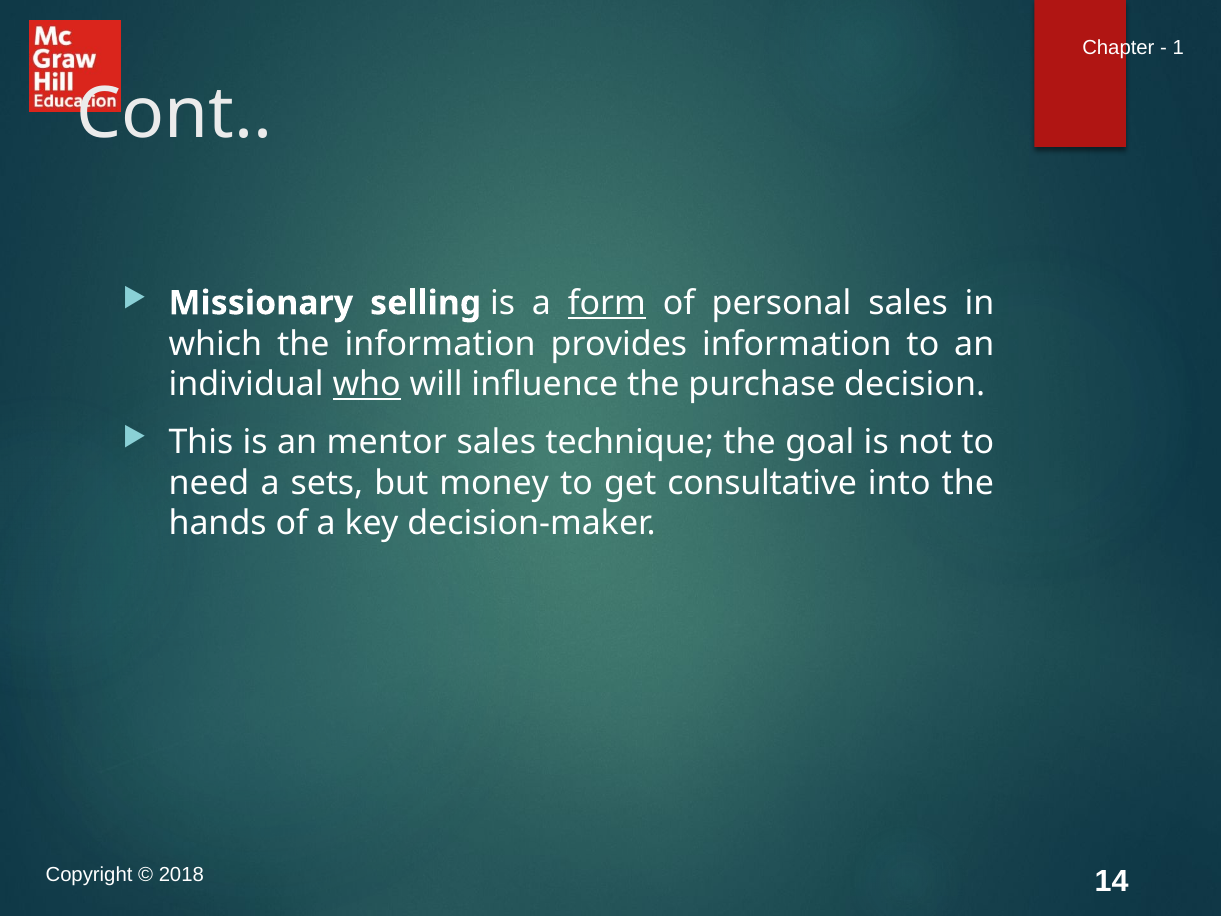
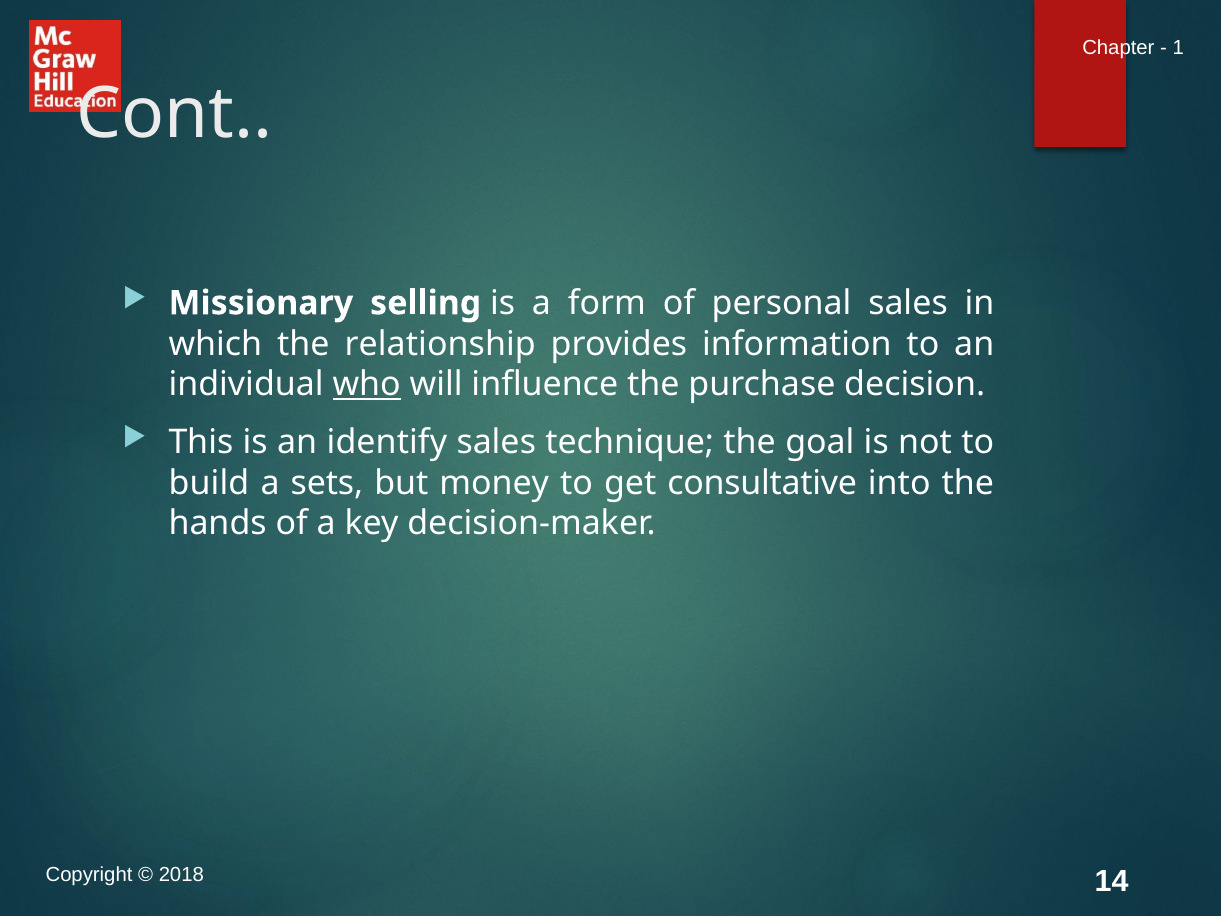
form underline: present -> none (607, 303)
the information: information -> relationship (440, 344)
mentor: mentor -> identify (387, 442)
need: need -> build (209, 483)
